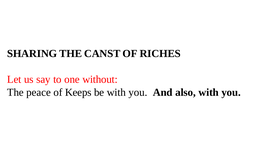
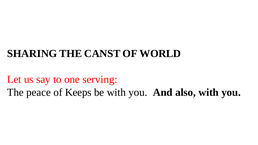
RICHES: RICHES -> WORLD (160, 54)
without: without -> serving (100, 79)
